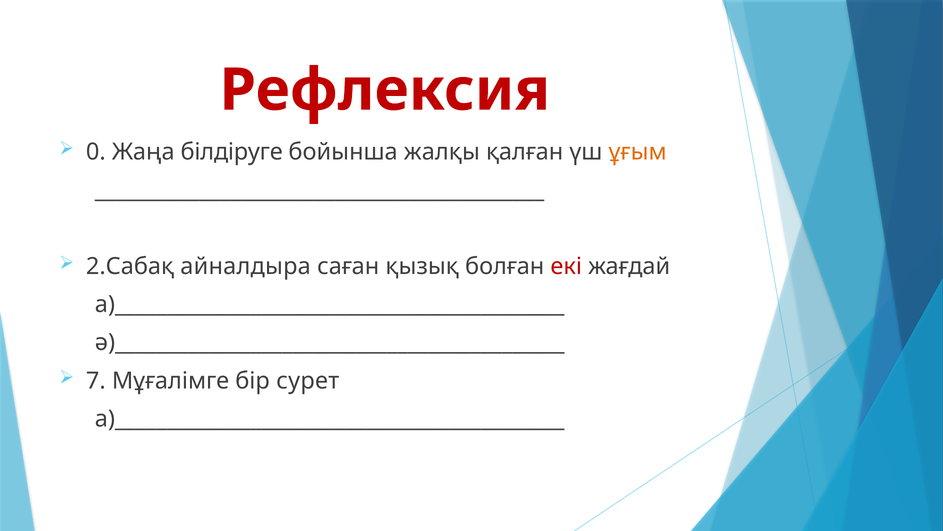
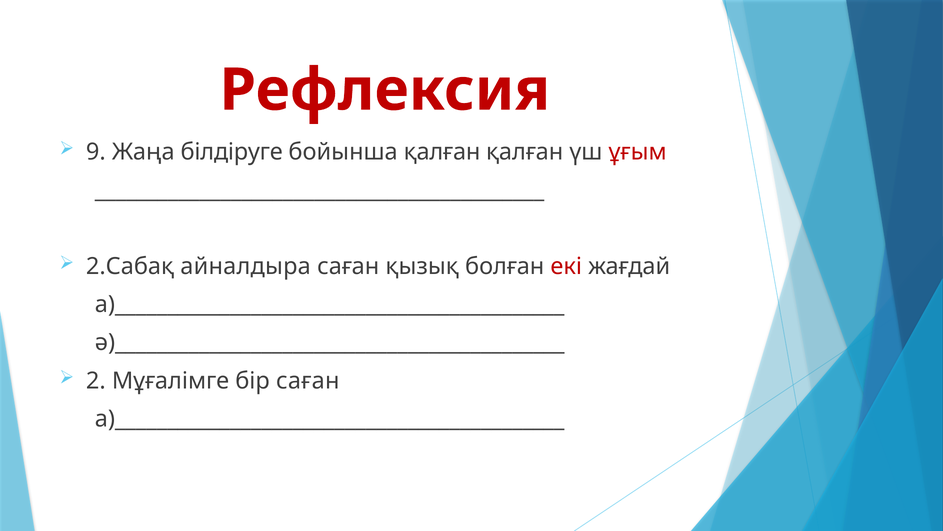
0: 0 -> 9 (96, 152)
бойынша жалқы: жалқы -> қалған (442, 152)
ұғым colour: orange -> red (638, 152)
7: 7 -> 2 (96, 380)
бір сурет: сурет -> саған (308, 380)
